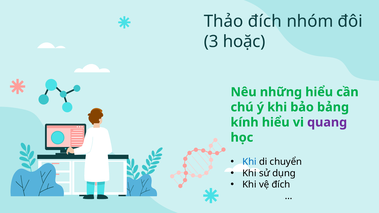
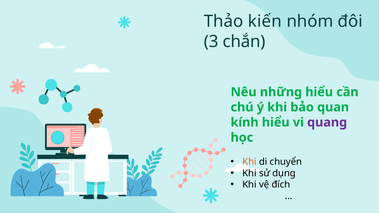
Thảo đích: đích -> kiến (265, 21)
hoặc: hoặc -> chắn (244, 42)
bảng: bảng -> quan (333, 107)
Khi colour: blue -> orange (249, 162)
